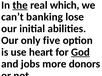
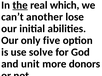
banking: banking -> another (45, 17)
heart: heart -> solve (41, 52)
God underline: present -> none (80, 52)
jobs: jobs -> unit (30, 64)
